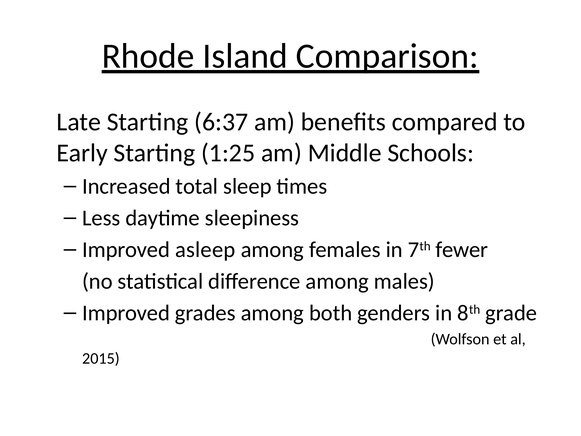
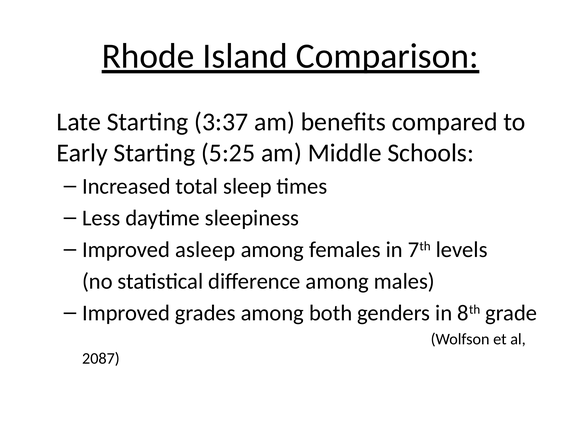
6:37: 6:37 -> 3:37 (221, 122)
1:25: 1:25 -> 5:25 (228, 153)
fewer: fewer -> levels (462, 250)
2015: 2015 -> 2087 (101, 358)
